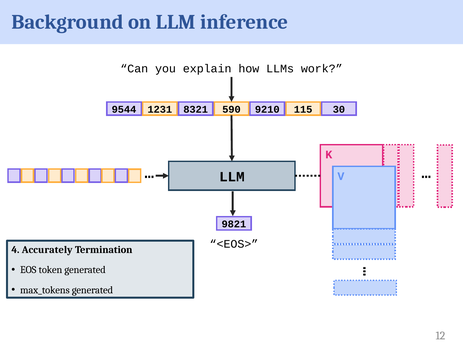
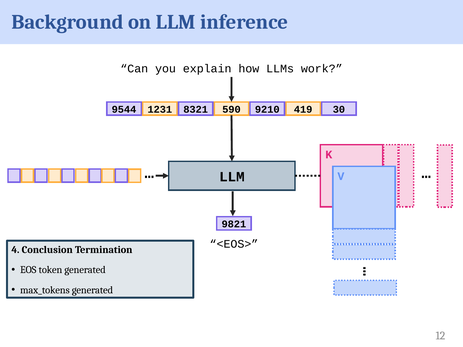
115: 115 -> 419 (303, 109)
Accurately: Accurately -> Conclusion (47, 250)
